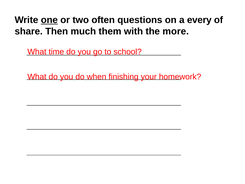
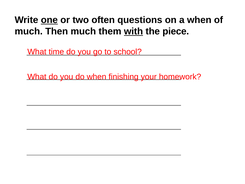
a every: every -> when (199, 20)
share: share -> much (29, 31)
with underline: none -> present (133, 31)
more: more -> piece (176, 31)
